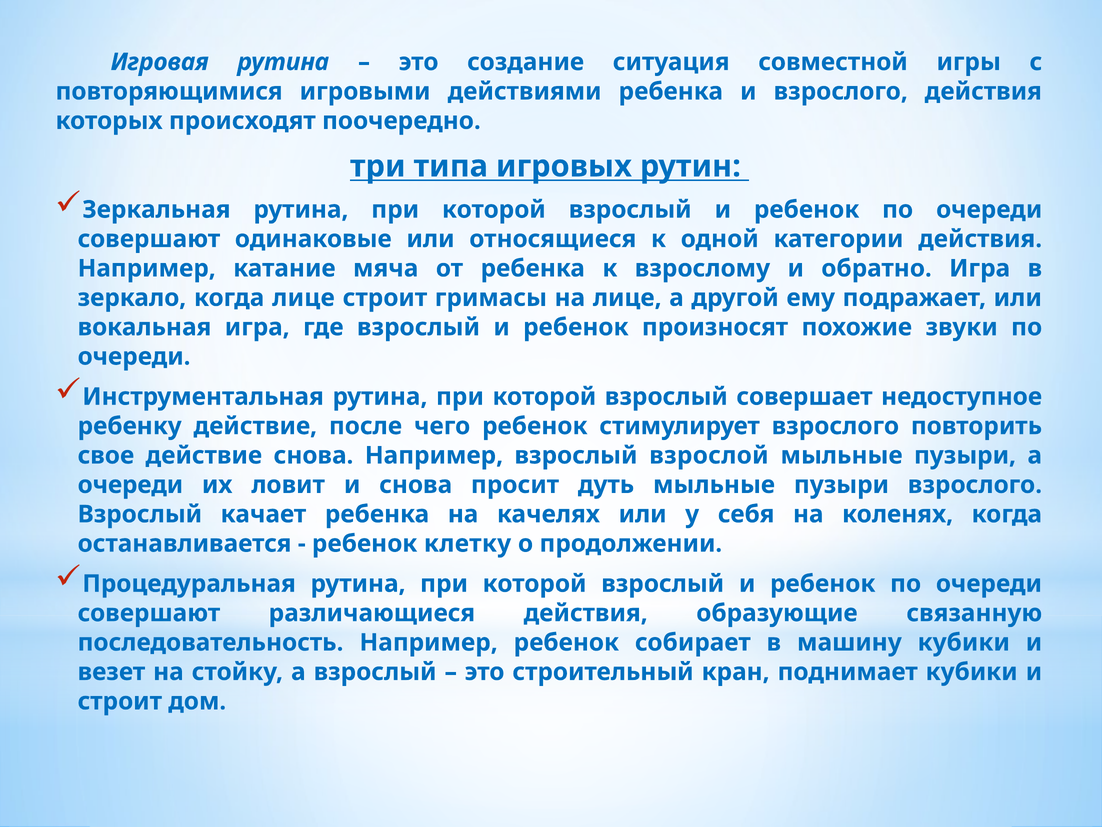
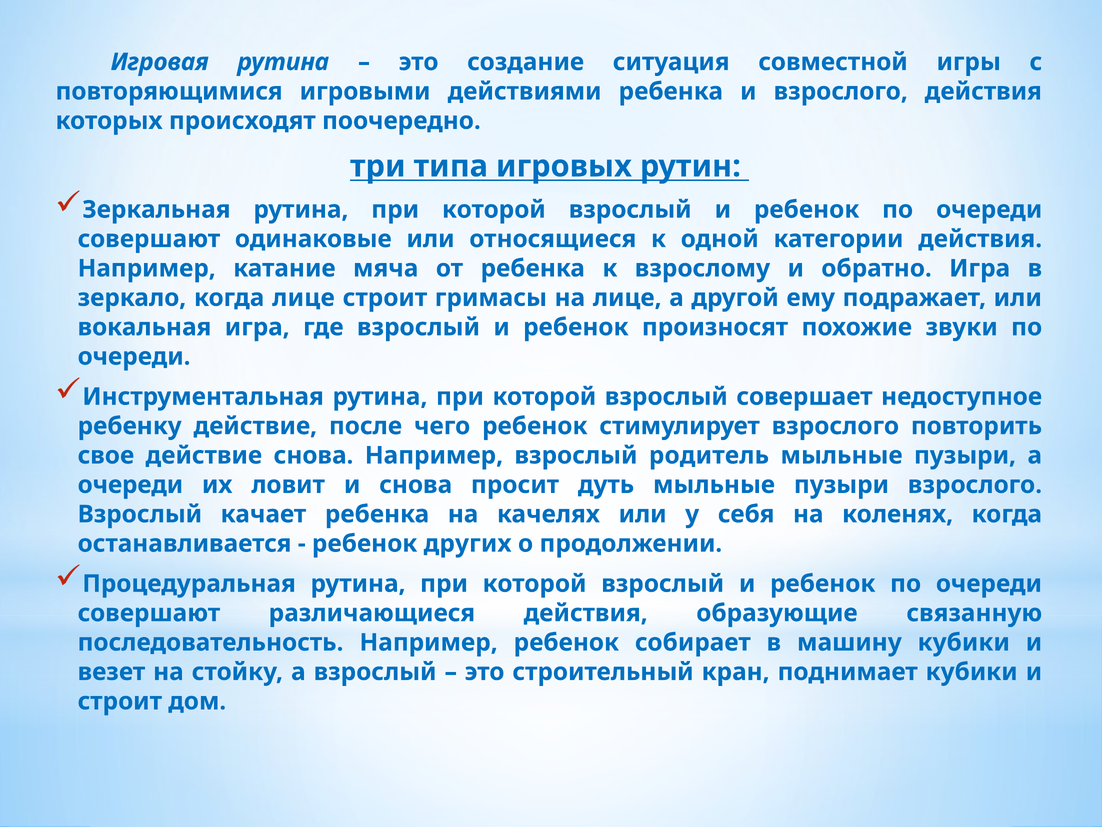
взрослой: взрослой -> родитель (709, 455)
клетку: клетку -> других (468, 543)
